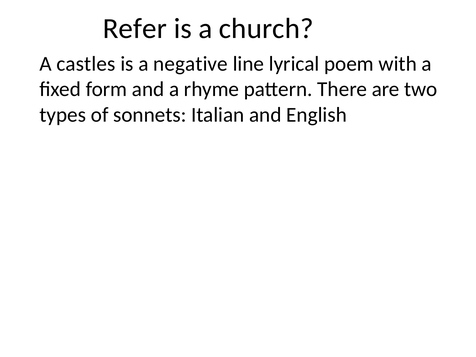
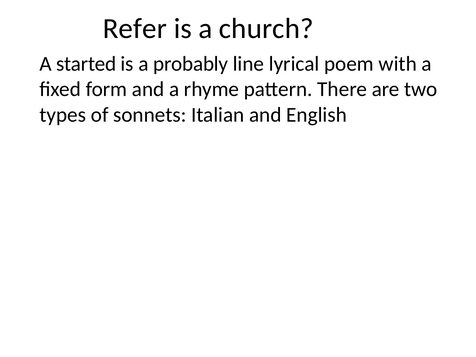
castles: castles -> started (86, 64)
negative: negative -> probably (191, 64)
